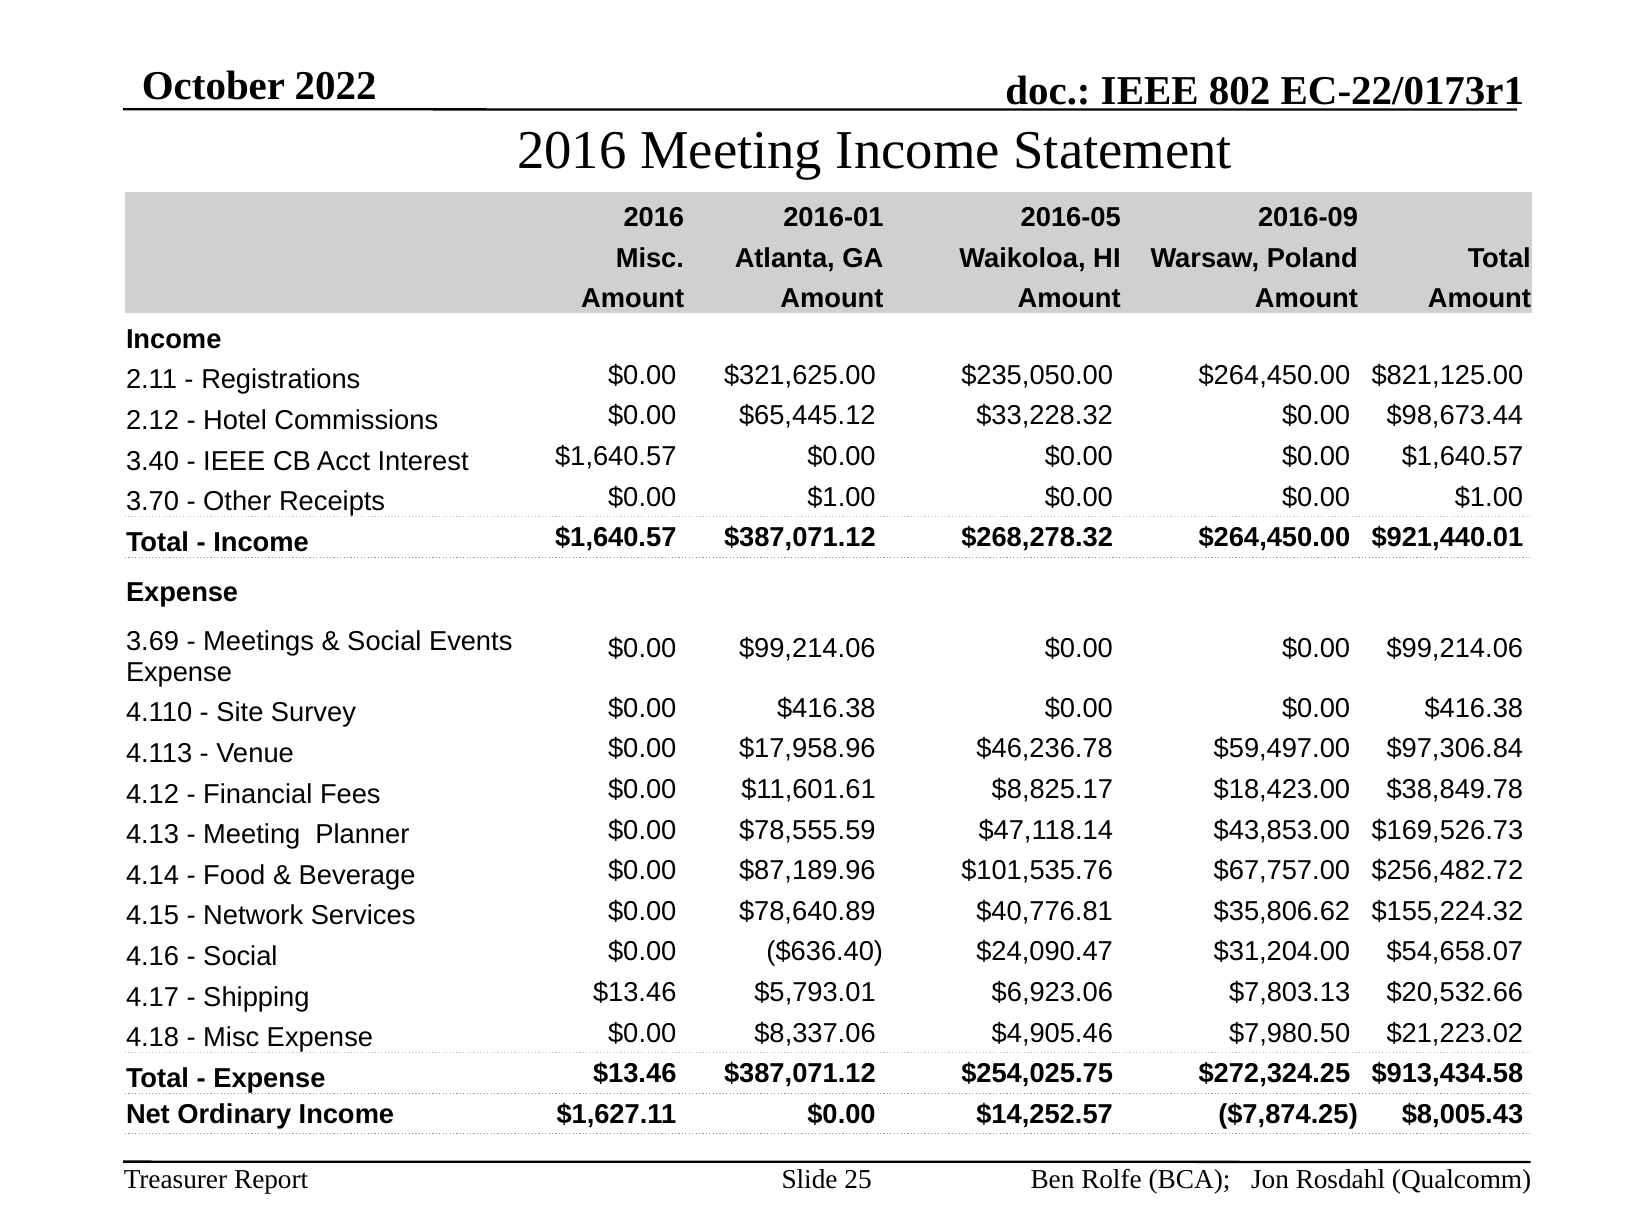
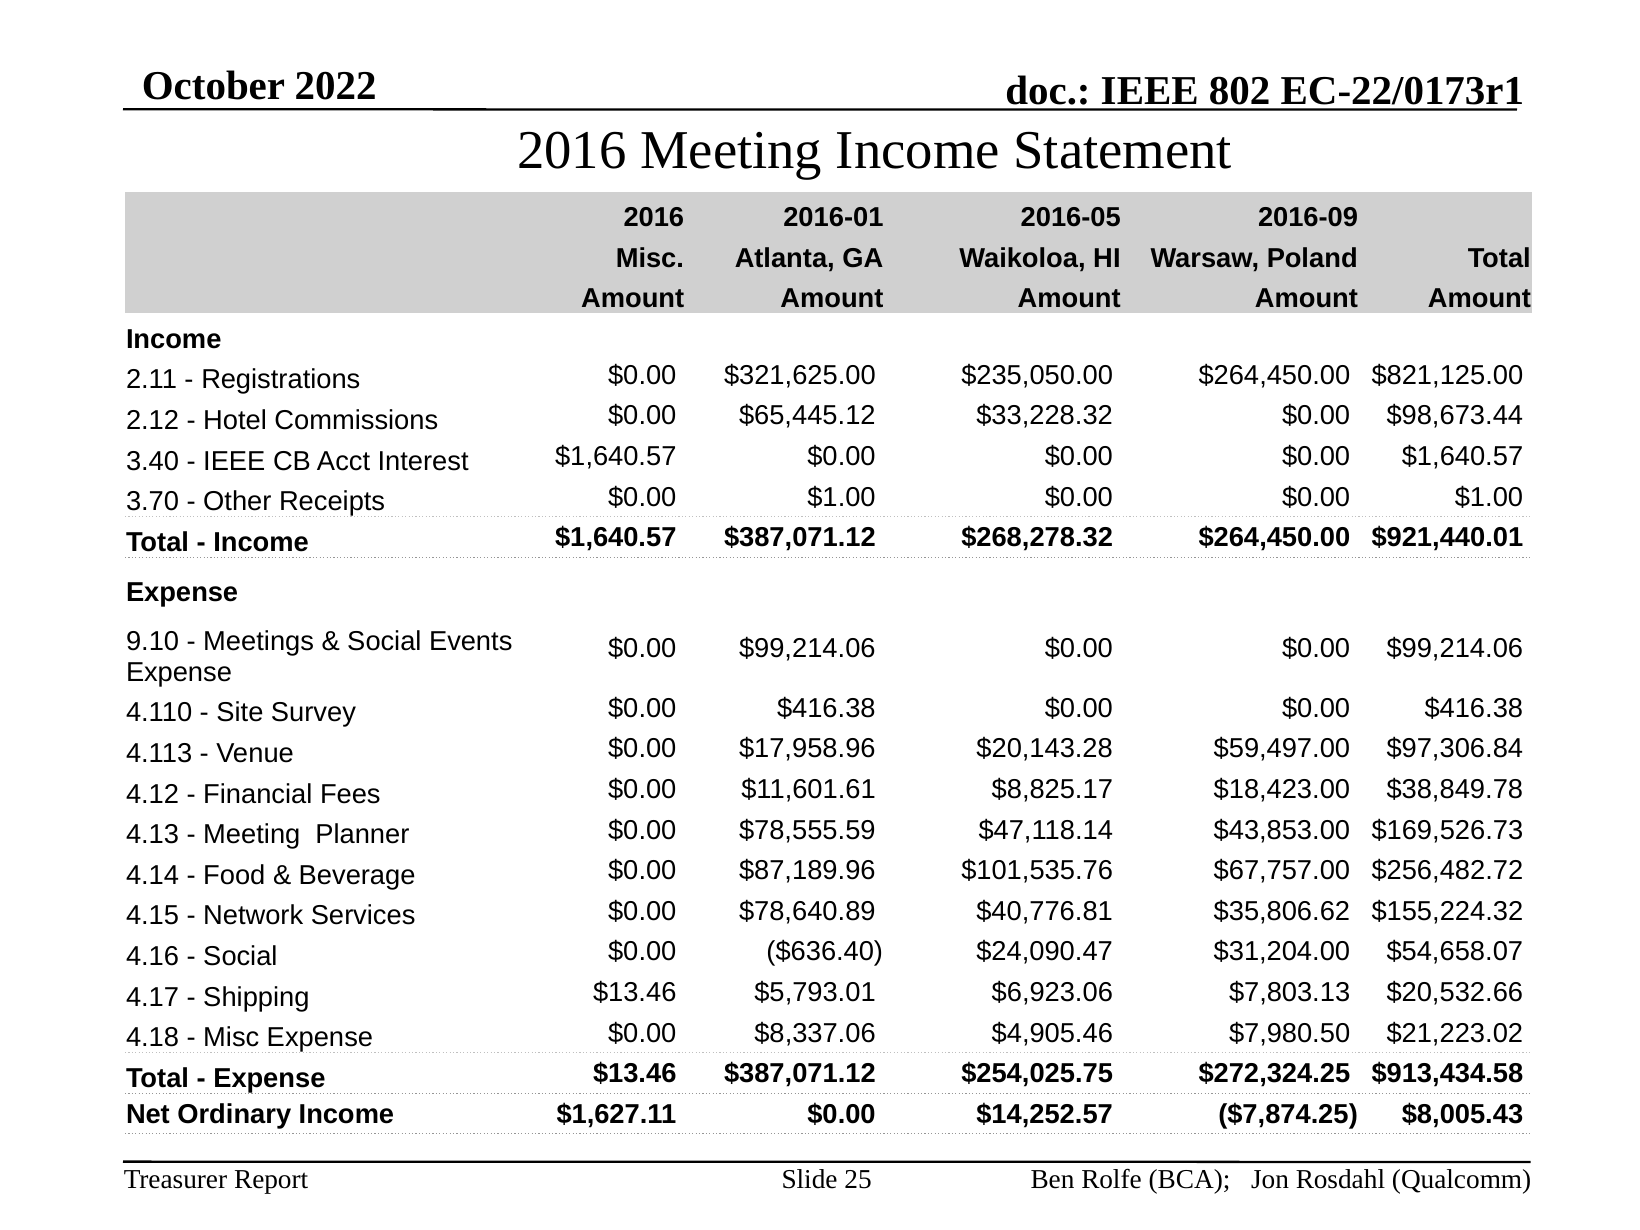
3.69: 3.69 -> 9.10 (153, 642)
$46,236.78: $46,236.78 -> $20,143.28 (1045, 749)
